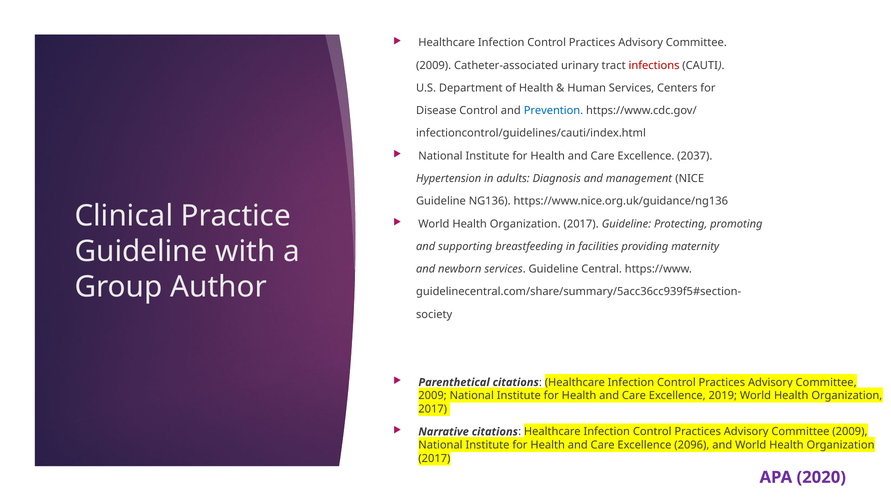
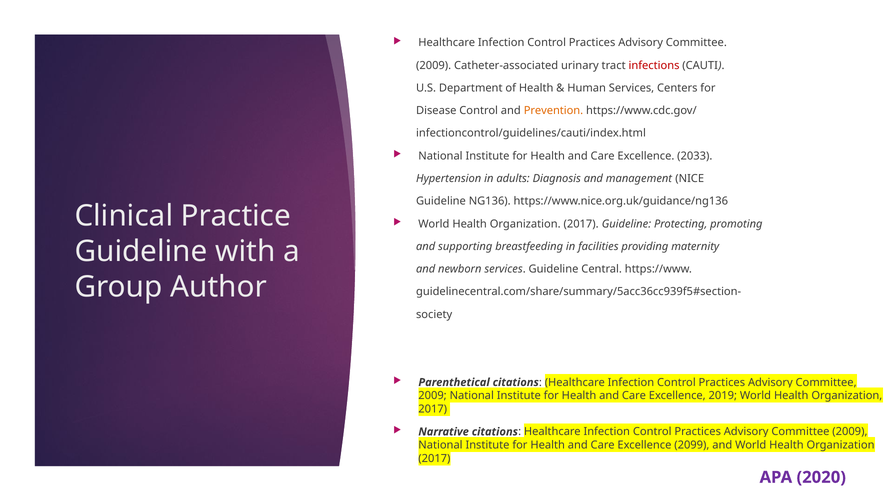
Prevention colour: blue -> orange (553, 111)
2037: 2037 -> 2033 (695, 156)
2096: 2096 -> 2099 (692, 445)
